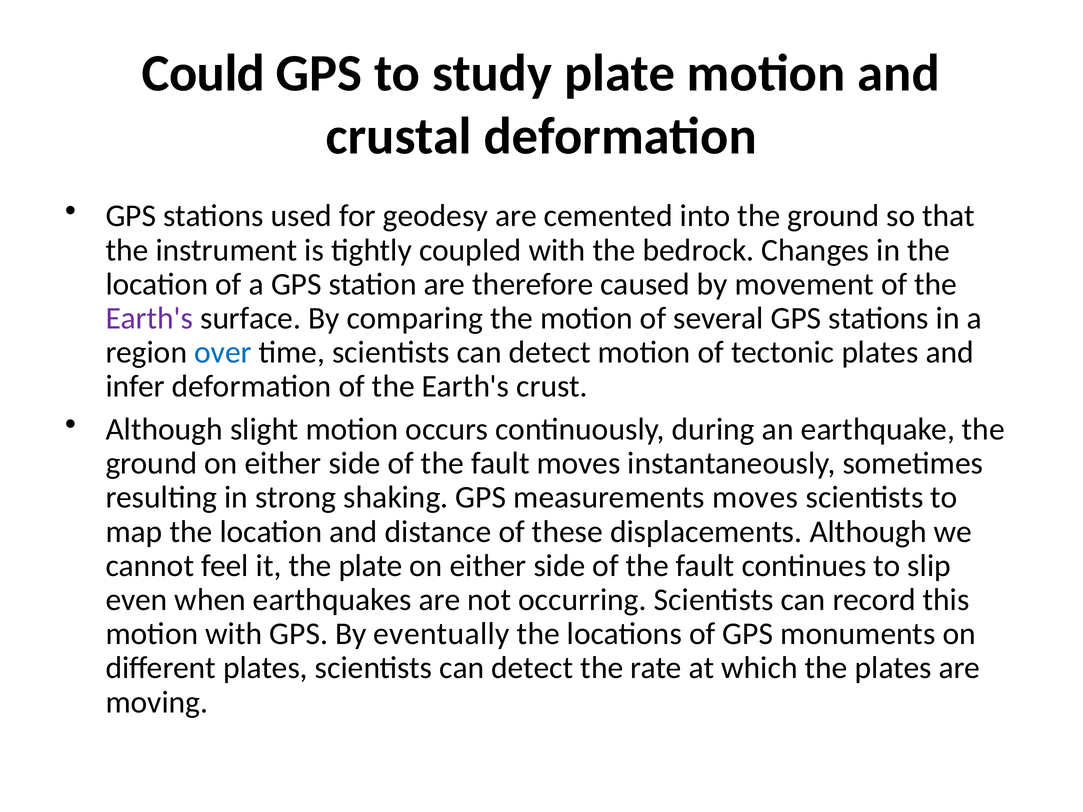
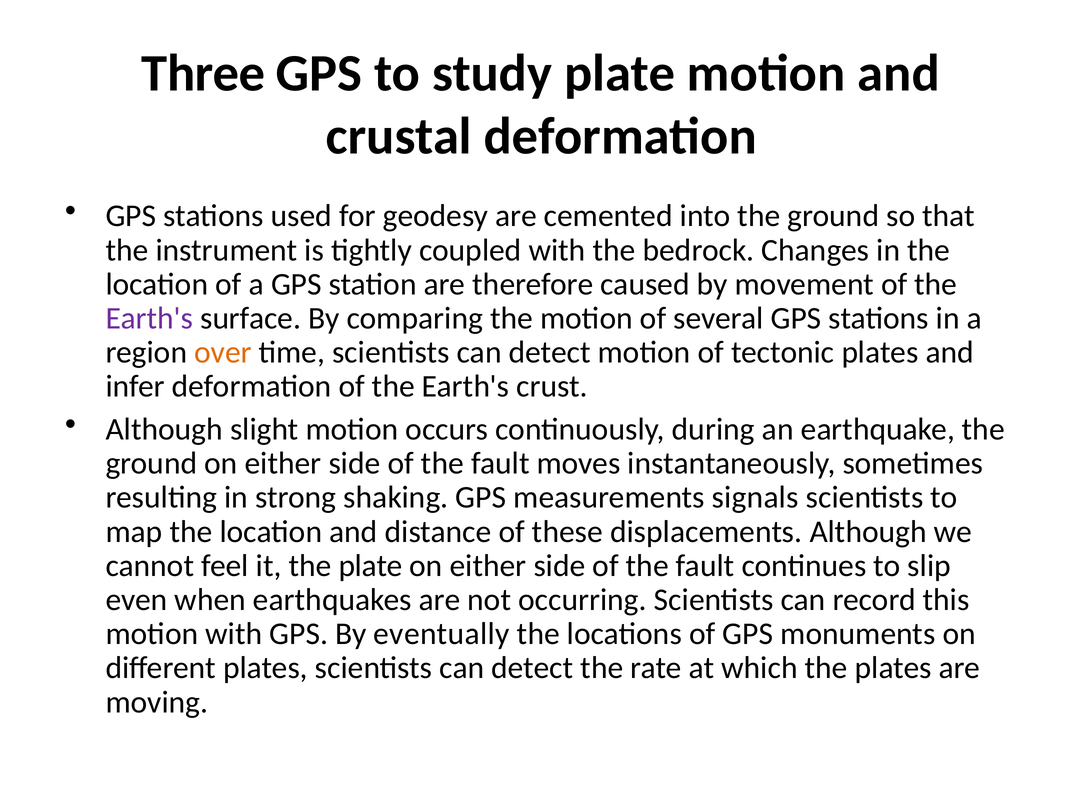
Could: Could -> Three (203, 73)
over colour: blue -> orange (223, 353)
measurements moves: moves -> signals (755, 498)
